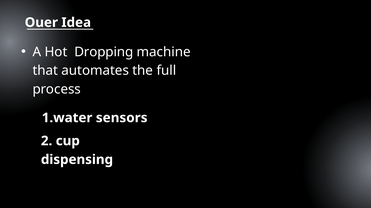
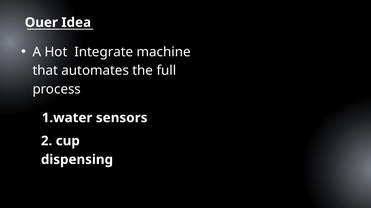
Dropping: Dropping -> Integrate (104, 52)
